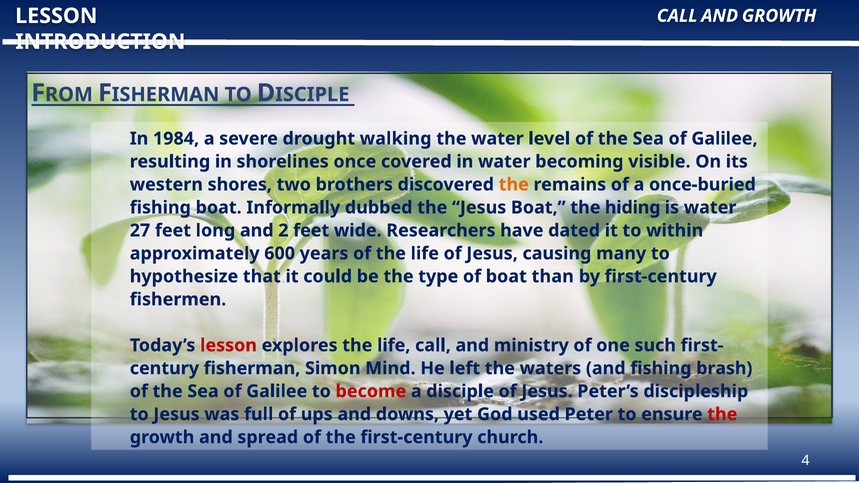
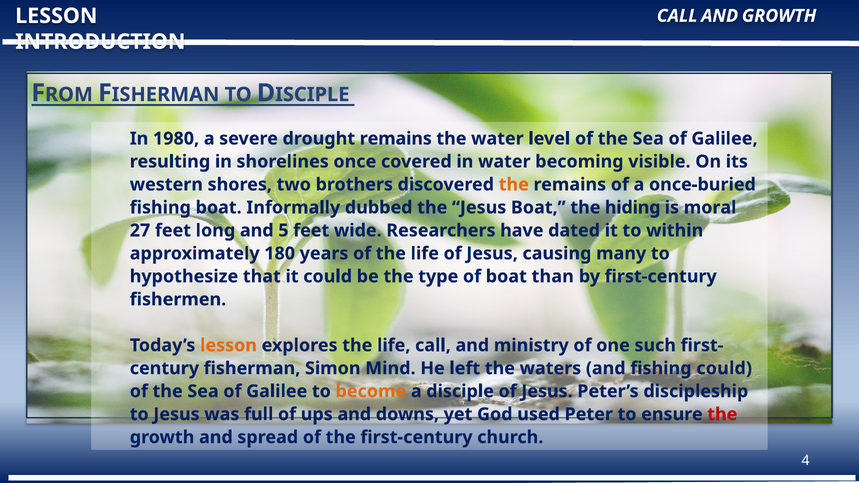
1984: 1984 -> 1980 (176, 139)
drought walking: walking -> remains (396, 139)
is water: water -> moral (710, 208)
2: 2 -> 5 (283, 231)
600: 600 -> 180 (280, 254)
lesson colour: red -> orange (229, 345)
fishing brash: brash -> could (724, 368)
become colour: red -> orange (371, 391)
